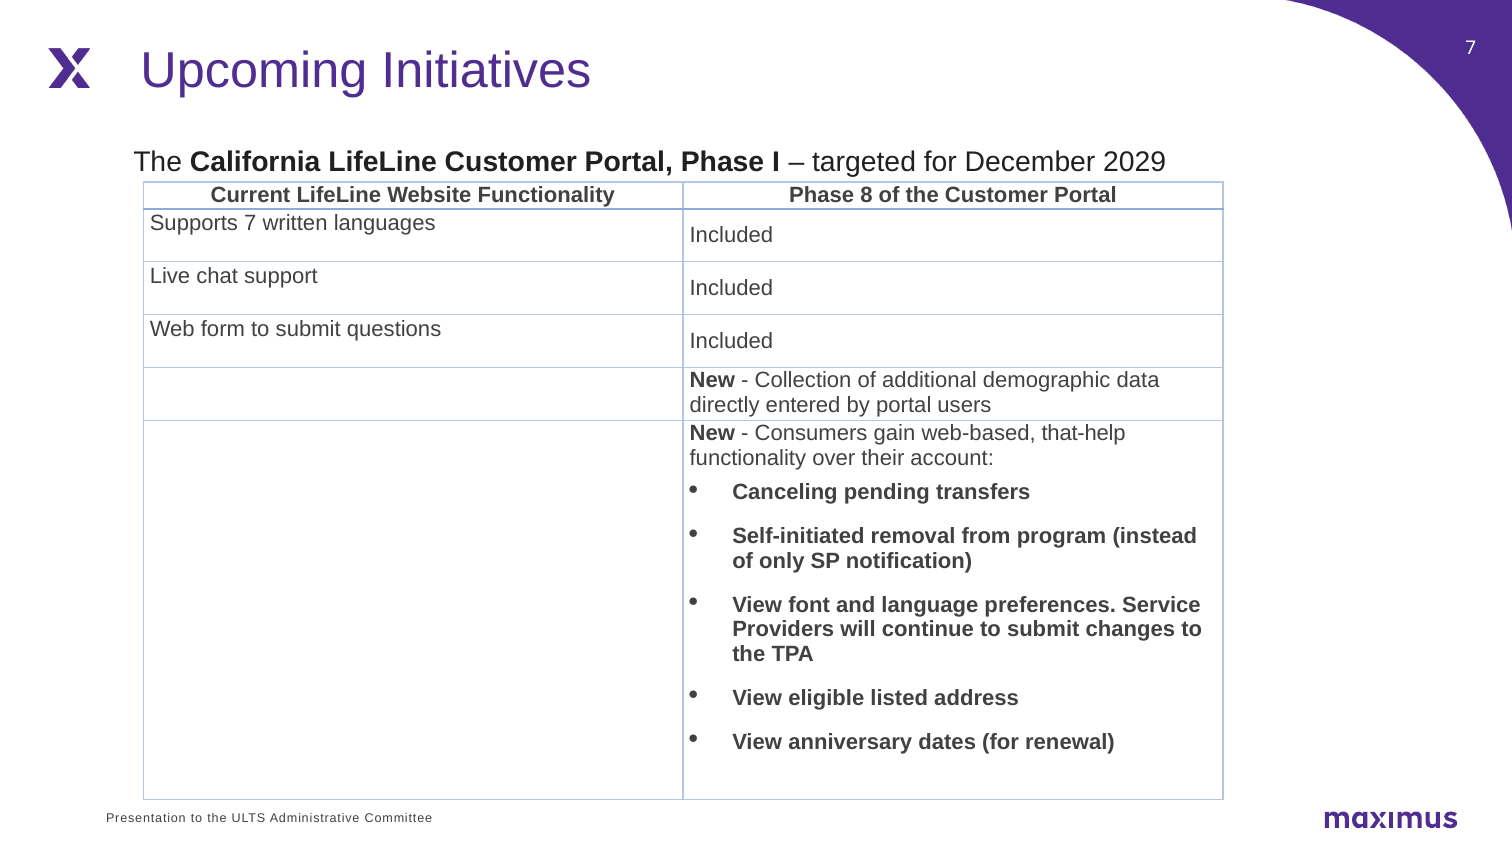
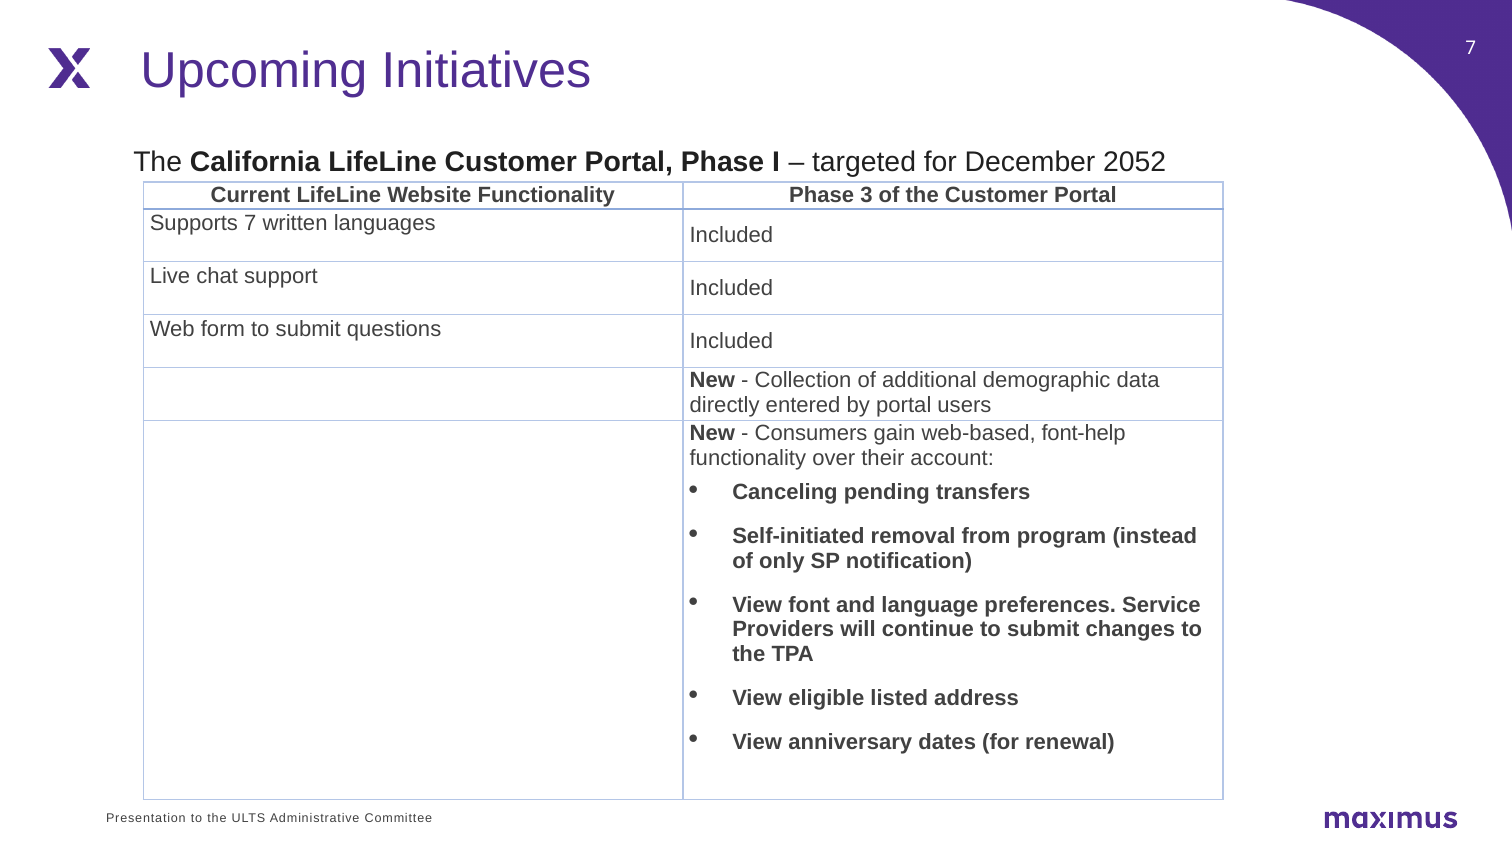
2029: 2029 -> 2052 (1135, 162)
8: 8 -> 3 (866, 195)
that-help: that-help -> font-help (1084, 433)
